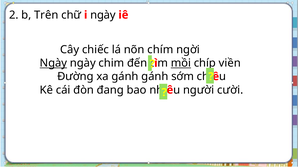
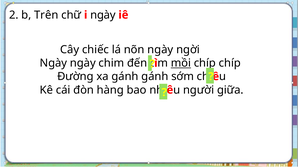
nõn chím: chím -> ngày (160, 50)
Ngày underline: present -> none (53, 63)
viền: viền -> chíp (230, 63)
đang: đang -> hàng (110, 90)
cười: cười -> giữa (230, 90)
